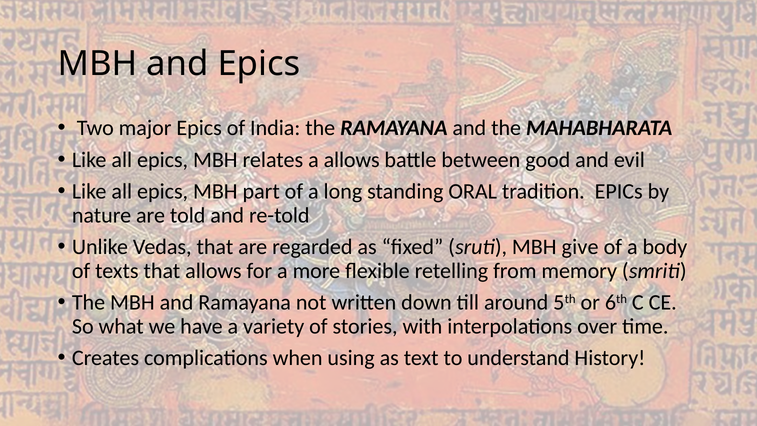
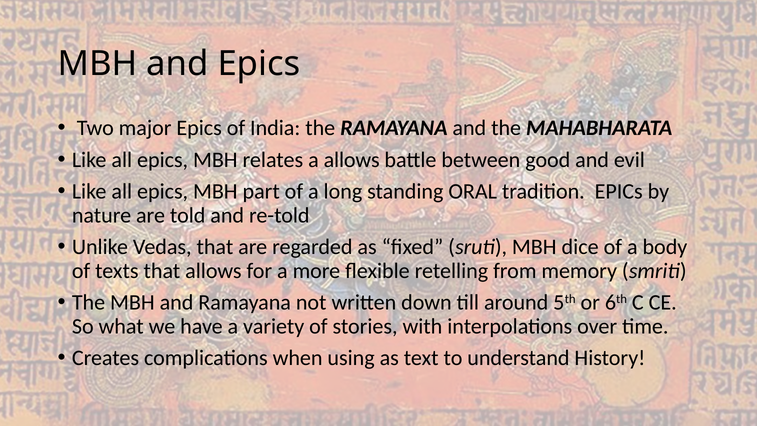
give: give -> dice (580, 247)
